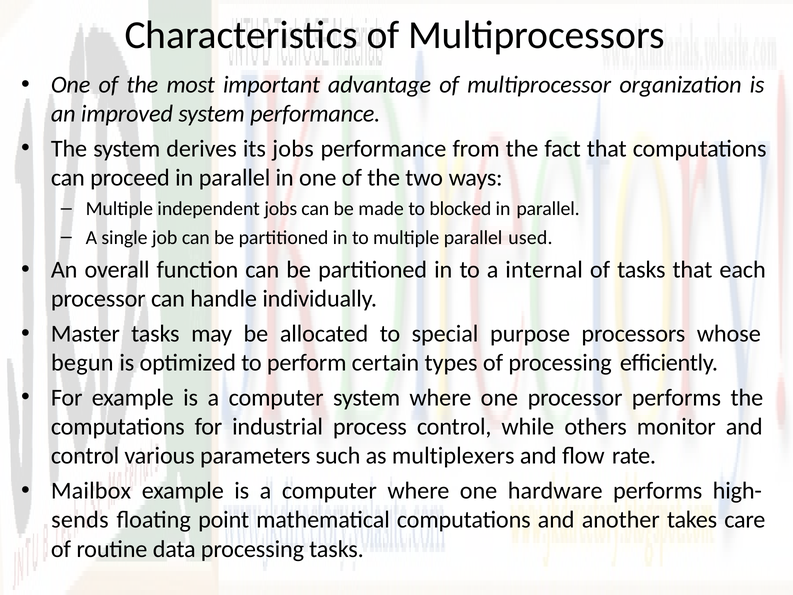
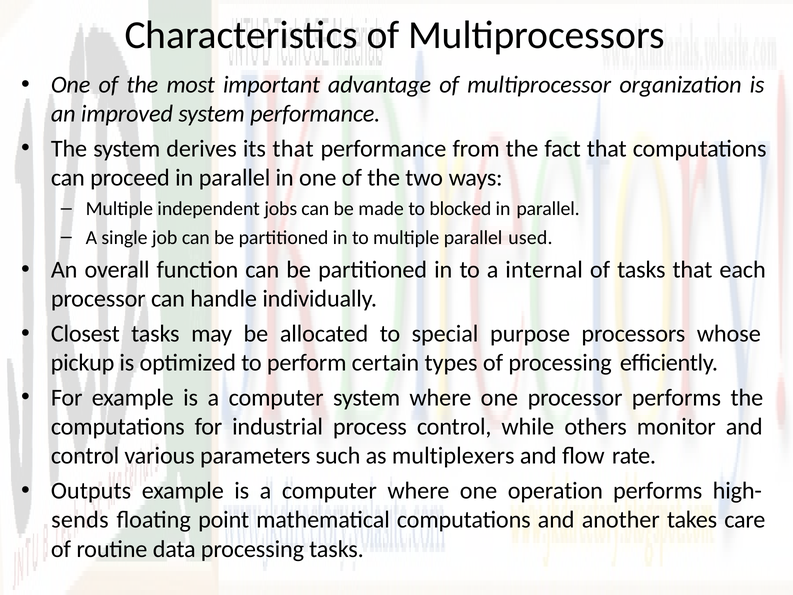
its jobs: jobs -> that (293, 149)
Master: Master -> Closest (85, 334)
begun: begun -> pickup (83, 363)
Mailbox: Mailbox -> Outputs (91, 491)
hardware: hardware -> operation (555, 491)
